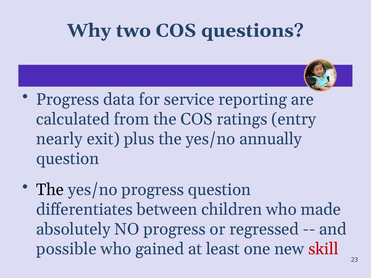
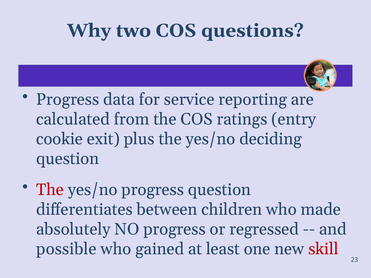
nearly: nearly -> cookie (60, 139)
annually: annually -> deciding (271, 139)
The colour: black -> red (50, 190)
